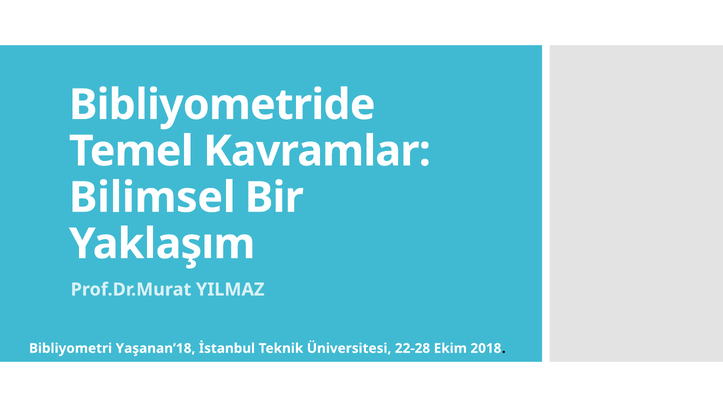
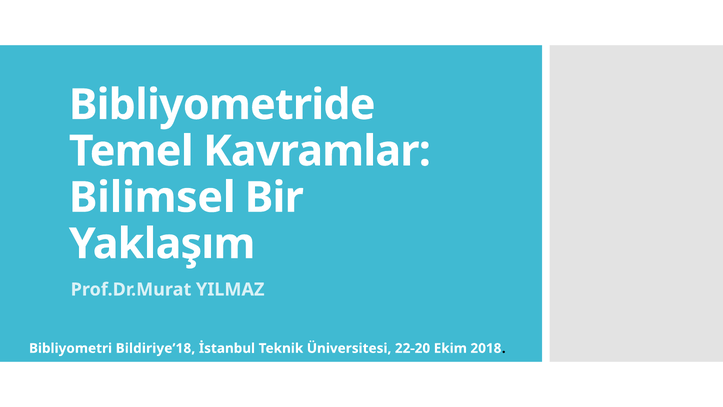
Yaşanan’18: Yaşanan’18 -> Bildiriye’18 (155, 348)
22-28: 22-28 -> 22-20 (413, 348)
